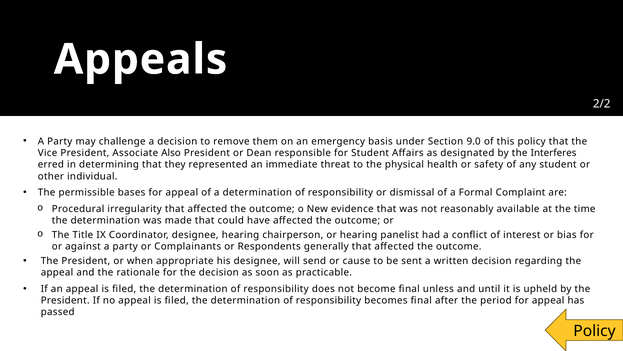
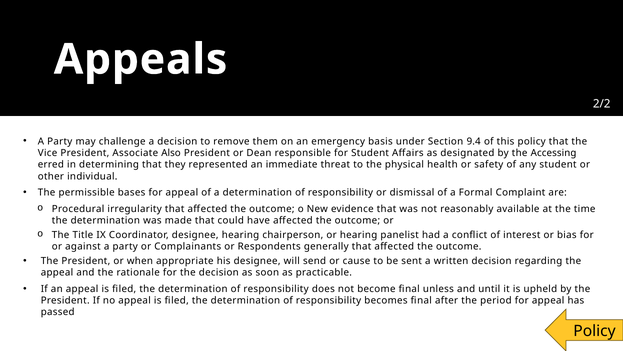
9.0: 9.0 -> 9.4 (474, 141)
Interferes: Interferes -> Accessing (554, 153)
